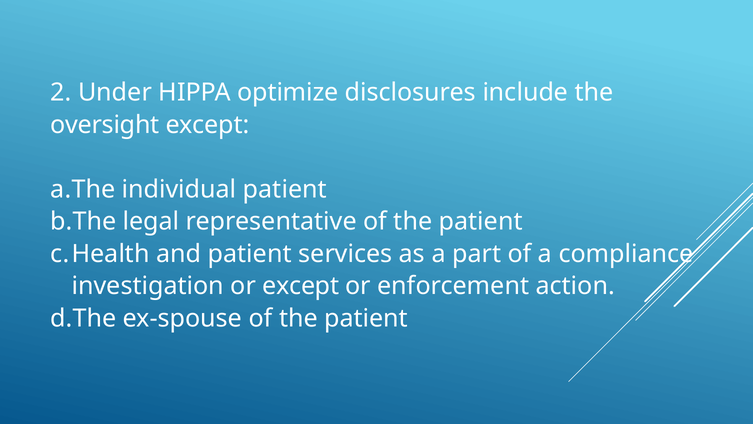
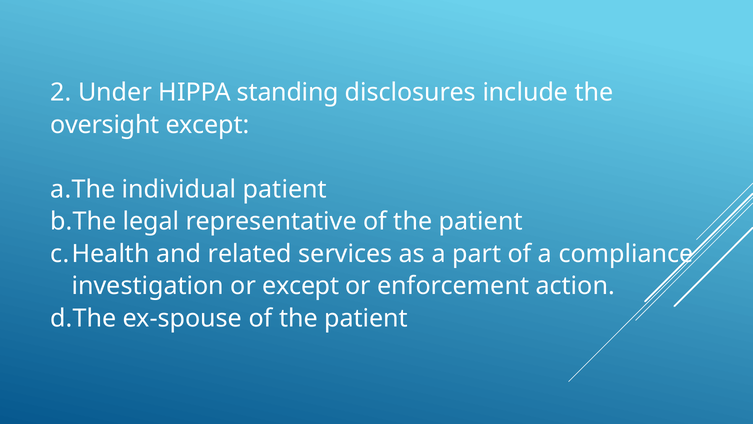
optimize: optimize -> standing (288, 93)
and patient: patient -> related (250, 254)
